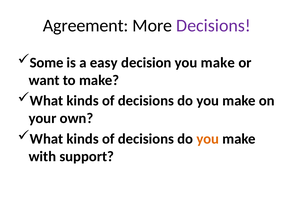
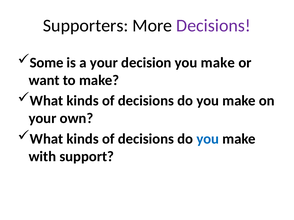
Agreement: Agreement -> Supporters (86, 26)
a easy: easy -> your (104, 63)
you colour: orange -> blue (208, 139)
